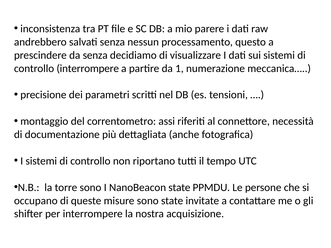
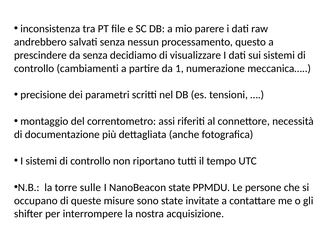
controllo interrompere: interrompere -> cambiamenti (88, 68)
torre sono: sono -> sulle (90, 188)
